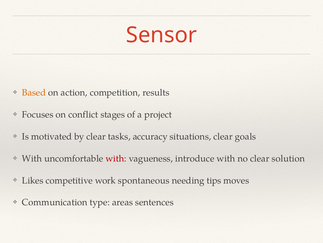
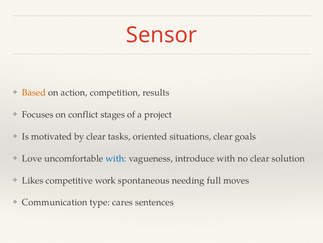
accuracy: accuracy -> oriented (150, 136)
With: With -> Love (32, 158)
with colour: red -> blue (116, 158)
tips: tips -> full (214, 180)
areas: areas -> cares (122, 202)
